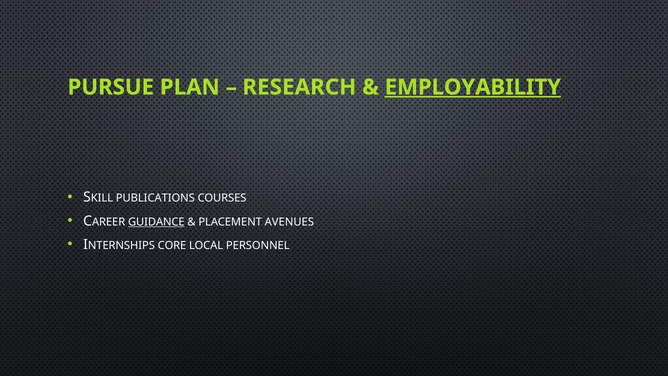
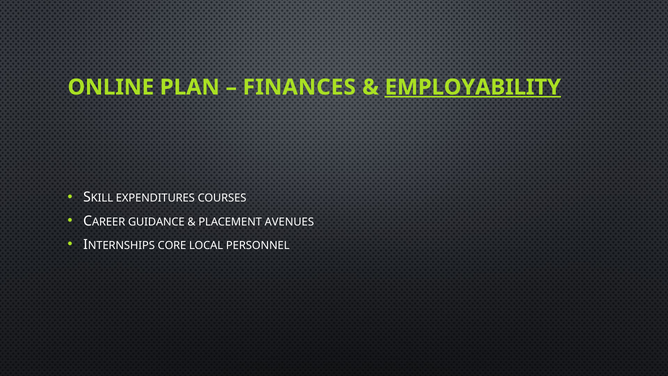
PURSUE: PURSUE -> ONLINE (111, 87)
RESEARCH: RESEARCH -> FINANCES (299, 87)
PUBLICATIONS: PUBLICATIONS -> EXPENDITURES (155, 198)
GUIDANCE underline: present -> none (156, 222)
